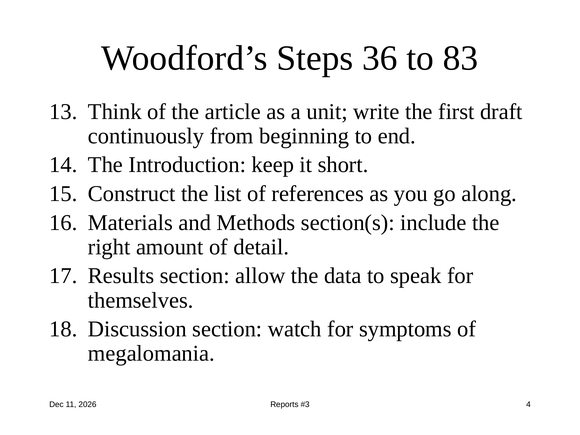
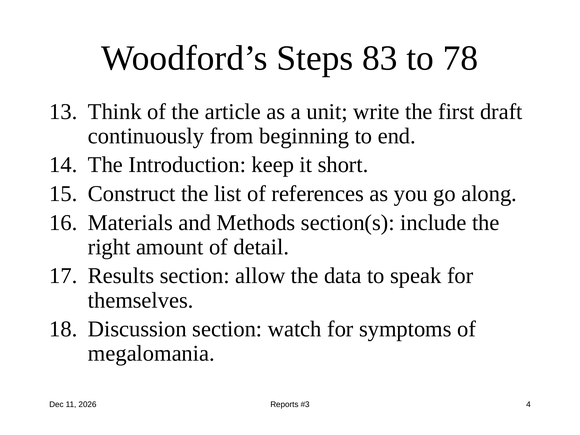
36: 36 -> 83 (380, 58)
83: 83 -> 78 (460, 58)
